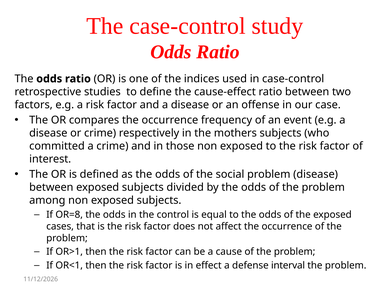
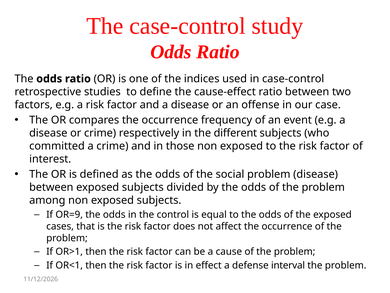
mothers: mothers -> different (235, 133)
OR=8: OR=8 -> OR=9 (69, 214)
